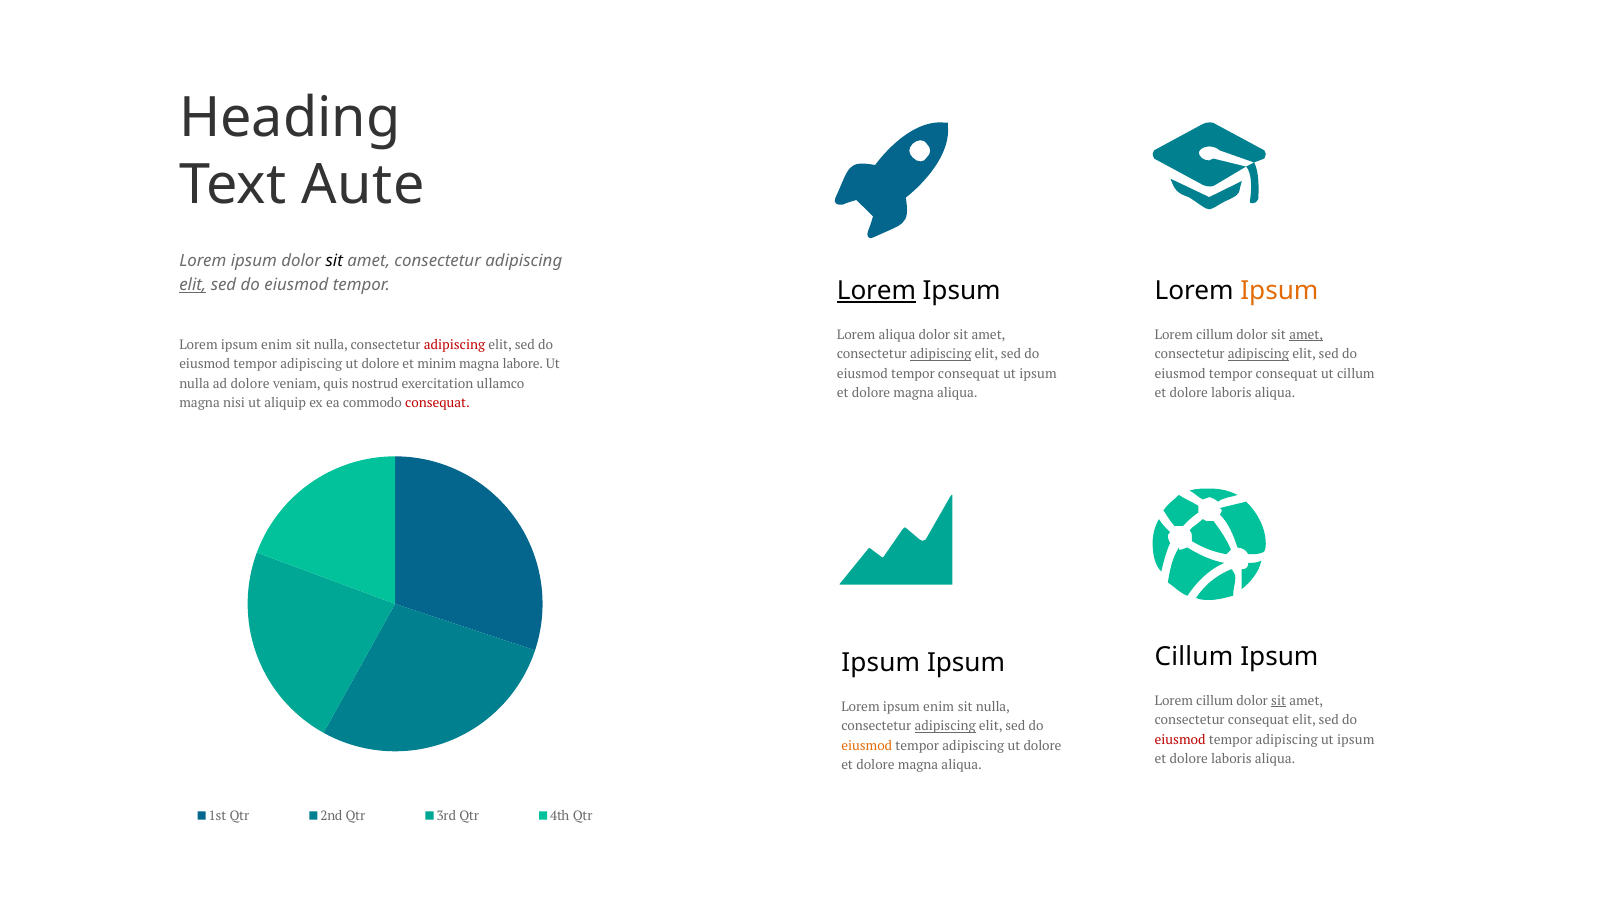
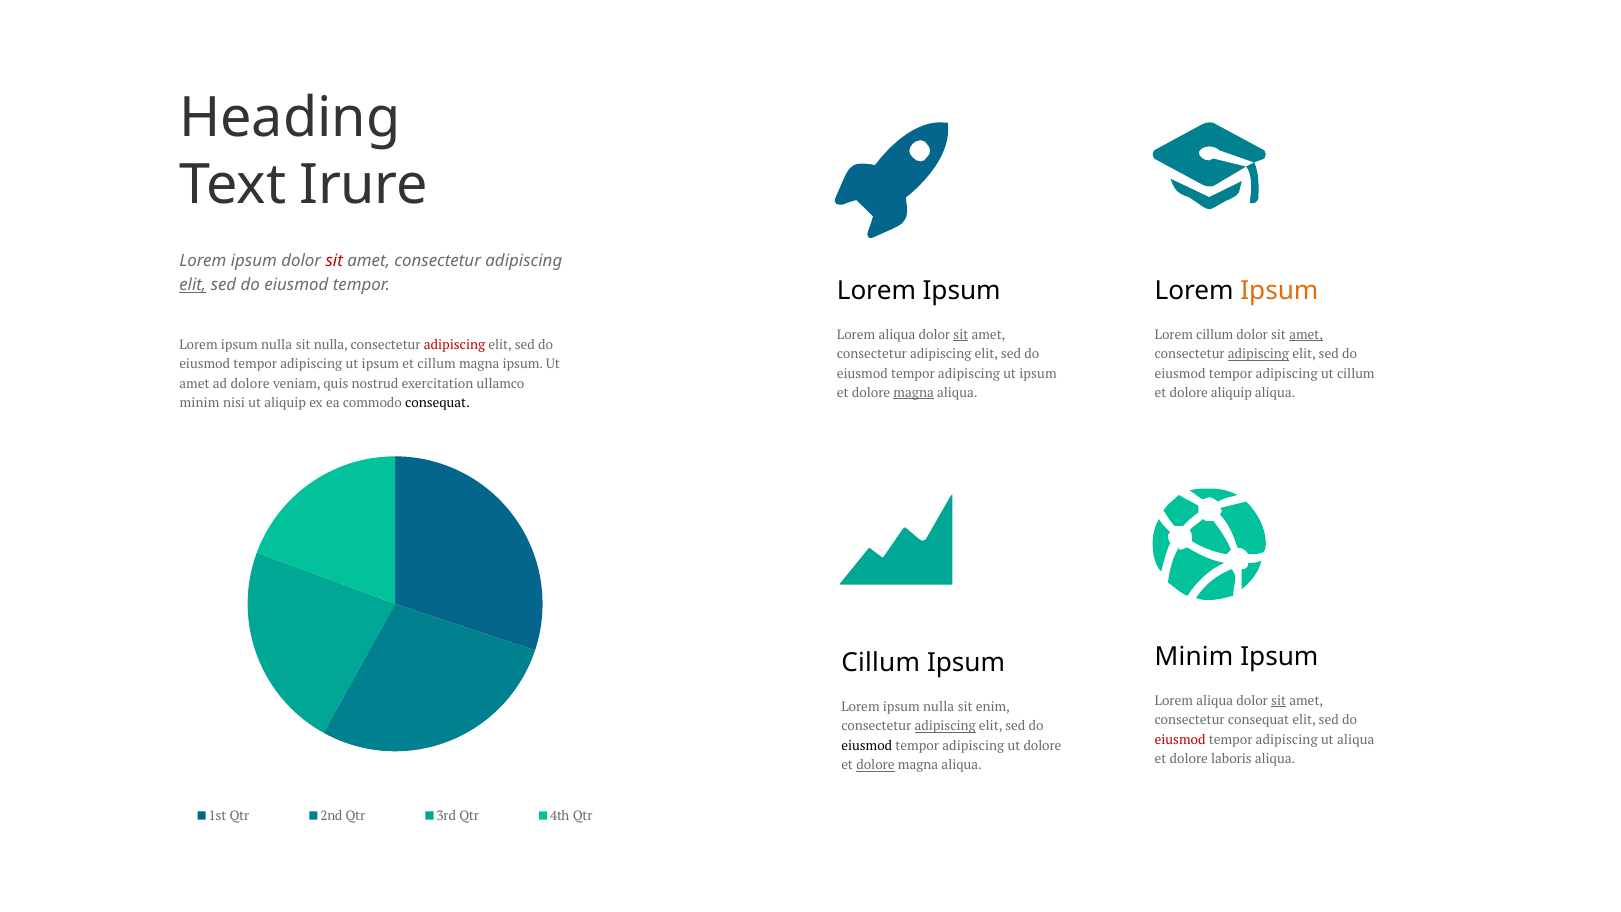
Aute: Aute -> Irure (364, 185)
sit colour: black -> red (334, 261)
Lorem underline: present -> none (876, 290)
sit underline: none -> present (961, 335)
enim: enim -> nulla (277, 345)
adipiscing underline: present -> none (941, 354)
dolore: dolore -> ipsum (380, 364)
et minim: minim -> cillum (437, 364)
magna labore: labore -> ipsum (523, 364)
consequat: consequat -> adipiscing (969, 374)
consequat: consequat -> adipiscing (1287, 374)
nulla: nulla -> amet (194, 384)
magna underline: none -> present (914, 393)
laboris: laboris -> aliquip (1231, 393)
magna: magna -> minim (200, 403)
consequat colour: red -> black (438, 403)
Cillum: Cillum -> Minim (1194, 656)
Ipsum: Ipsum -> Cillum (881, 662)
cillum: cillum -> aliqua (1215, 701)
enim: enim -> nulla (939, 707)
nulla: nulla -> enim (993, 707)
ipsum: ipsum -> aliqua (1356, 740)
eiusmod colour: orange -> black (867, 746)
dolore underline: none -> present (875, 765)
